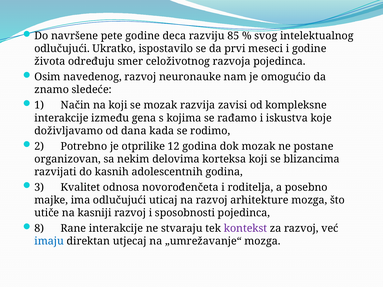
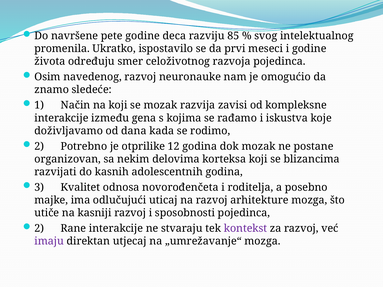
odlučujući: odlučujući -> promenila (62, 49)
8: 8 -> 2 (39, 229)
imaju colour: blue -> purple (49, 241)
